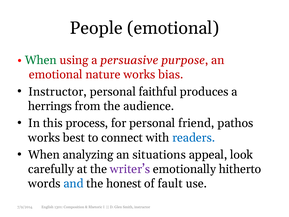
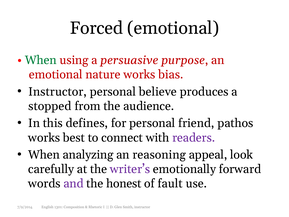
People: People -> Forced (96, 28)
faithful: faithful -> believe (158, 92)
herrings: herrings -> stopped (50, 106)
process: process -> defines (87, 123)
readers colour: blue -> purple (194, 137)
situations: situations -> reasoning (159, 154)
hitherto: hitherto -> forward (240, 169)
and colour: blue -> purple (73, 183)
